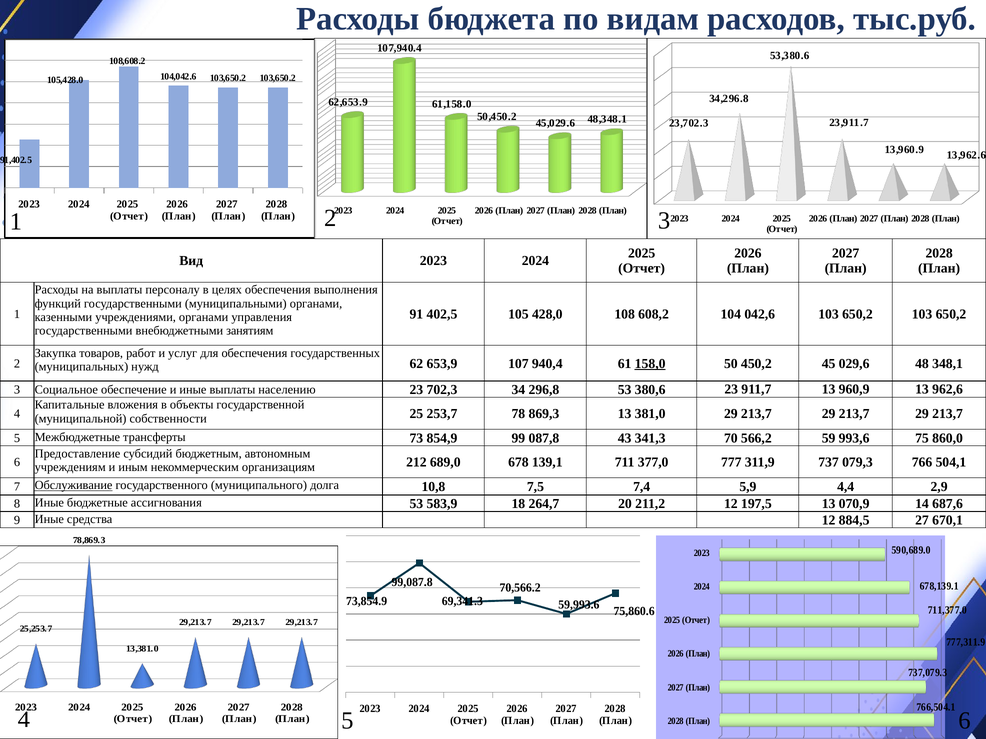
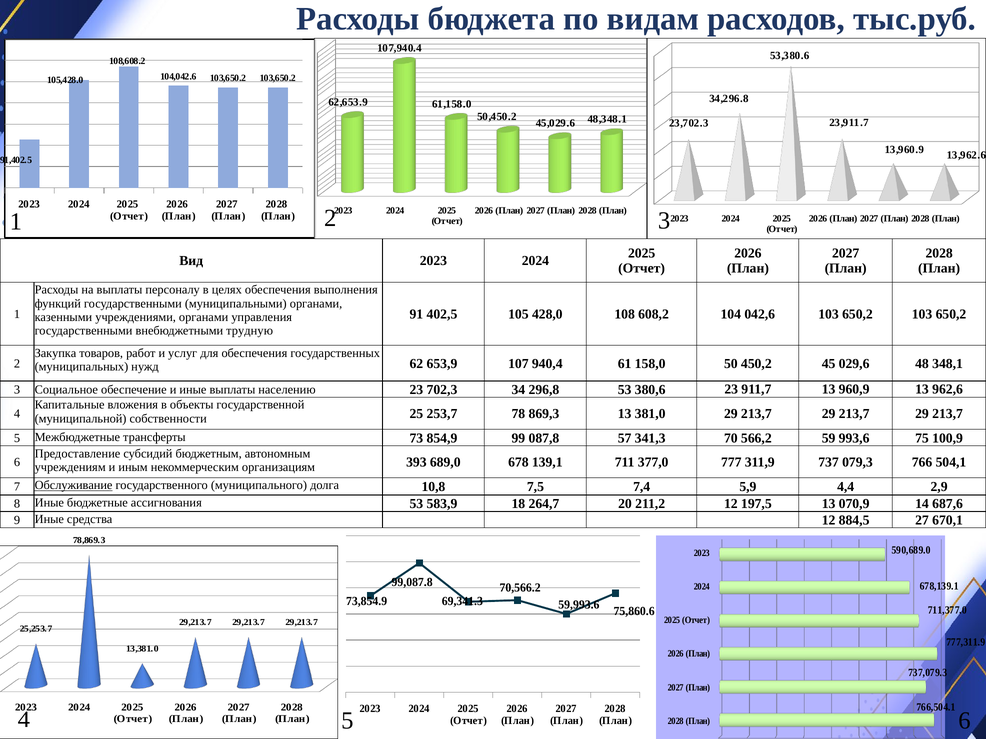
занятиям: занятиям -> трудную (250, 331)
158,0 underline: present -> none (650, 364)
43: 43 -> 57 (625, 438)
860,0: 860,0 -> 100,9 (948, 438)
212: 212 -> 393 (416, 463)
